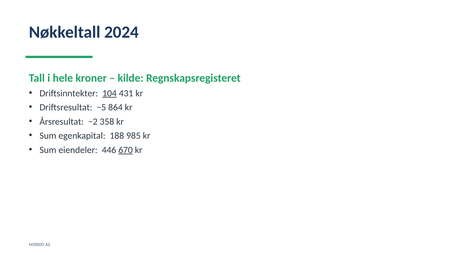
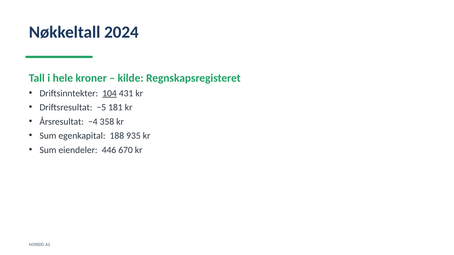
864: 864 -> 181 (115, 108)
−2: −2 -> −4 (93, 122)
985: 985 -> 935 (133, 136)
670 underline: present -> none (126, 150)
